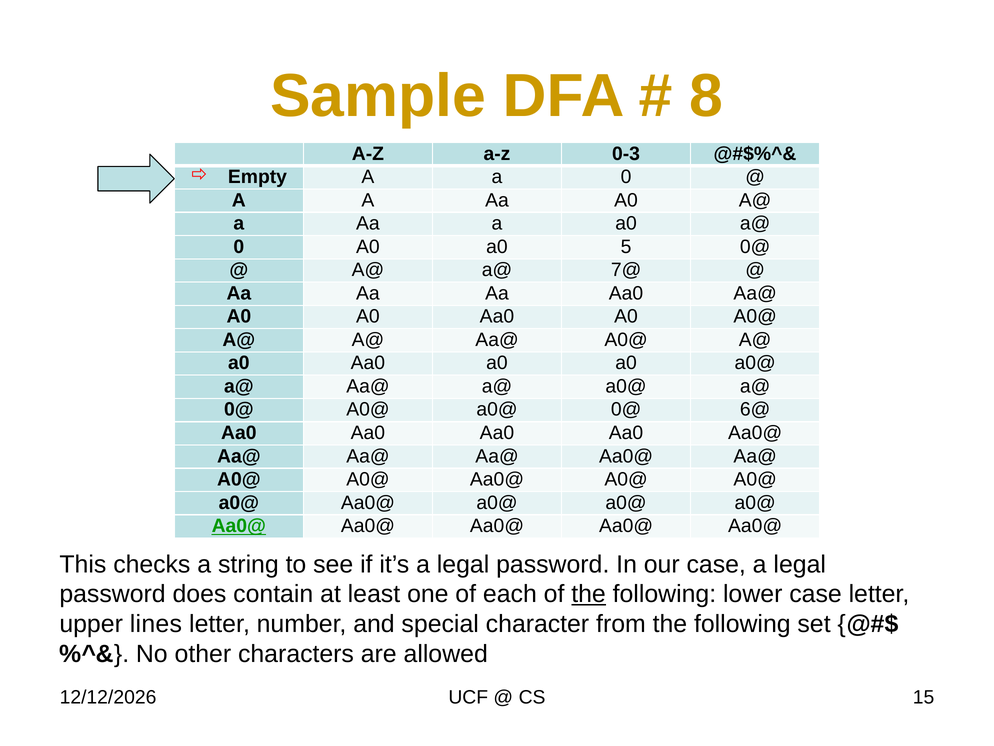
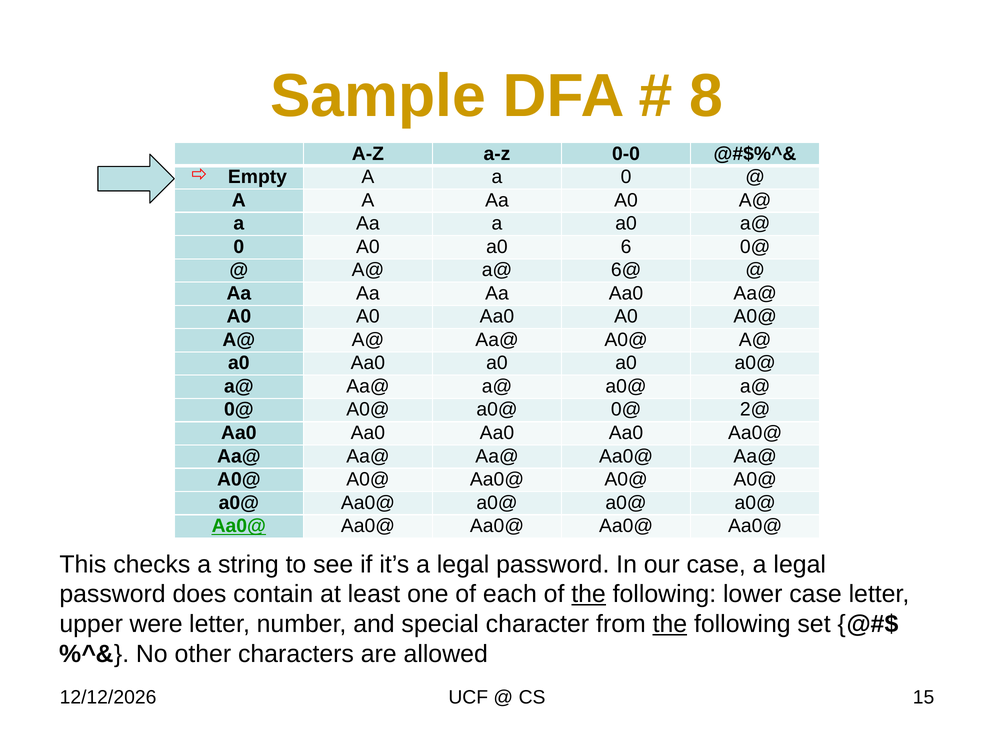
0-3: 0-3 -> 0-0 (626, 154)
5: 5 -> 6 (626, 247)
7@: 7@ -> 6@ (626, 270)
6@: 6@ -> 2@ (755, 409)
lines: lines -> were (156, 624)
the underline: none -> present (670, 624)
